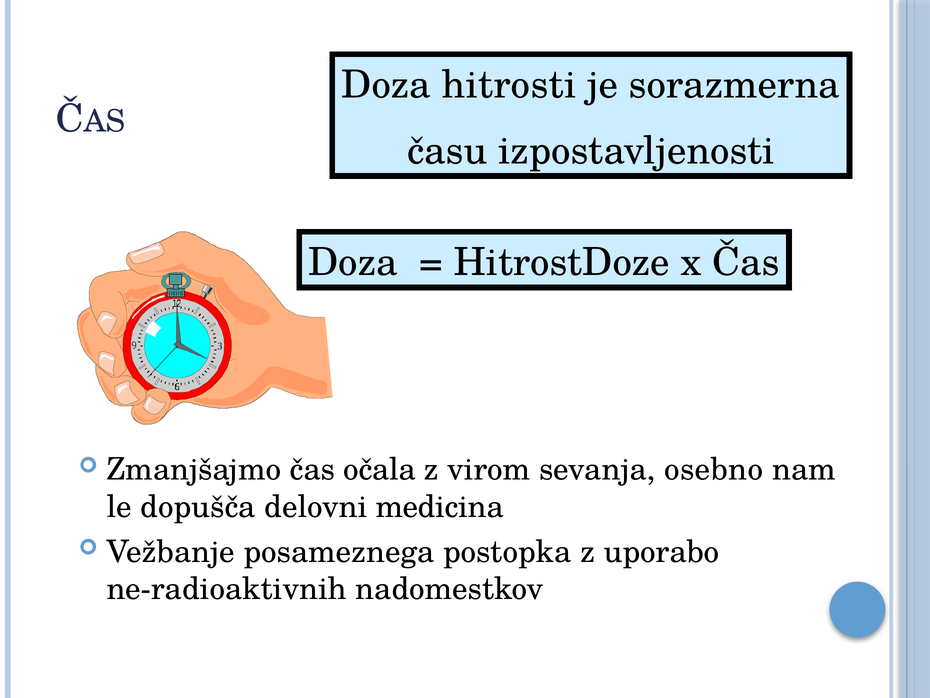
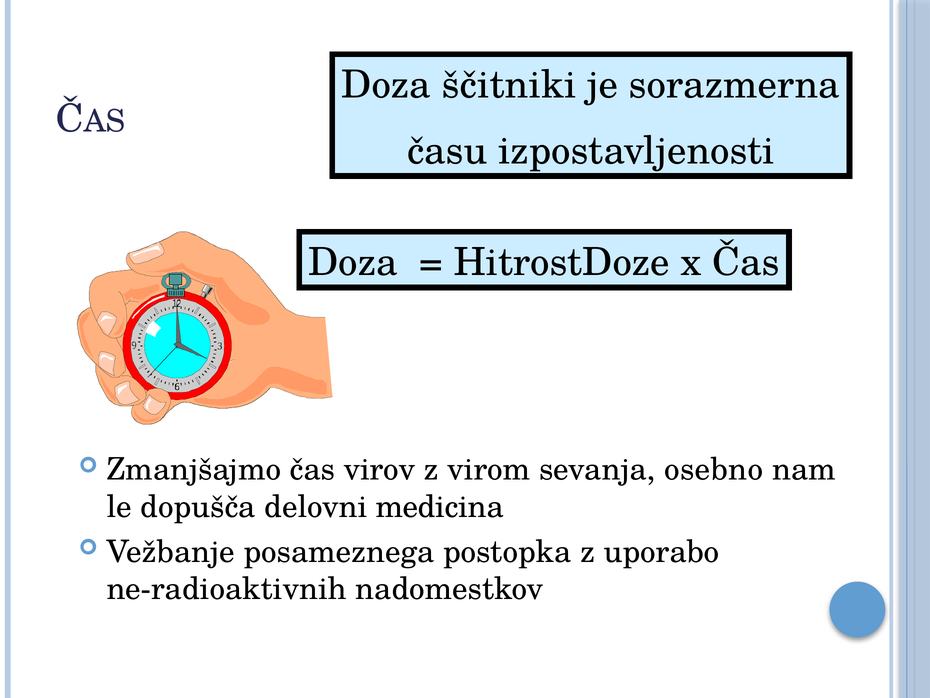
hitrosti: hitrosti -> ščitniki (509, 85)
očala: očala -> virov (380, 469)
